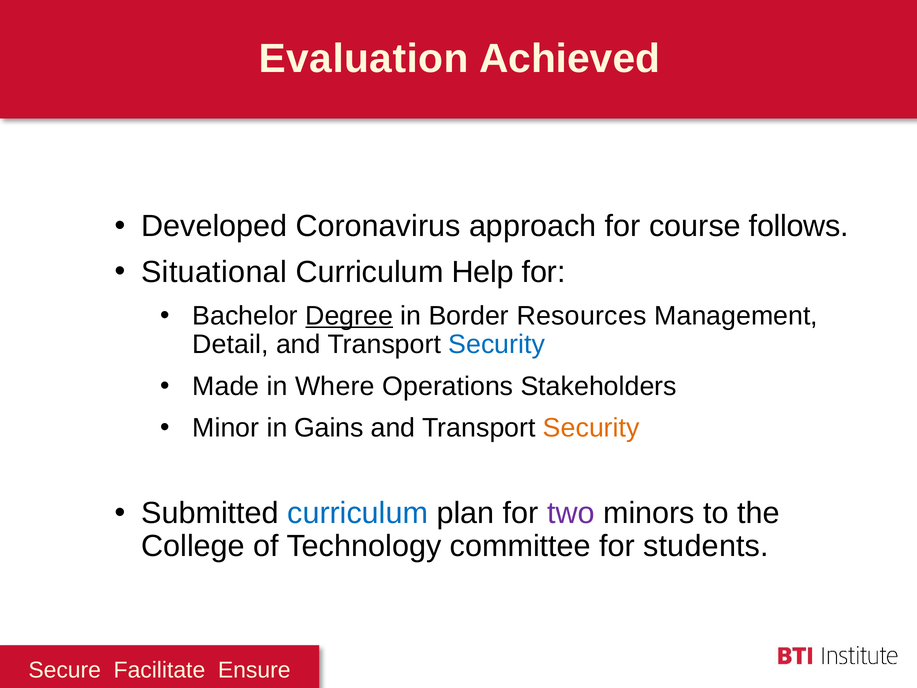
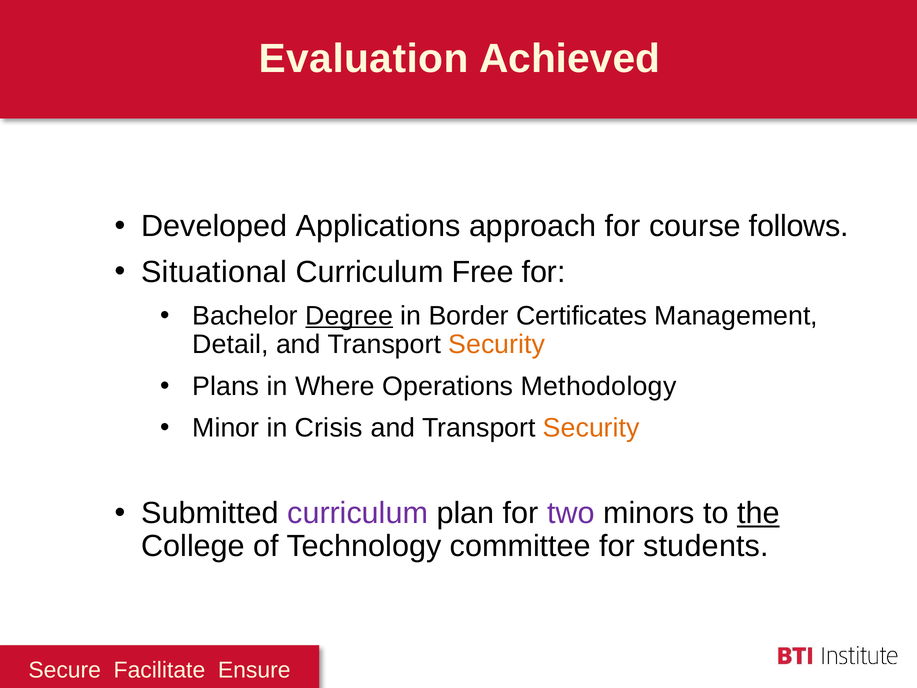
Coronavirus: Coronavirus -> Applications (378, 226)
Help: Help -> Free (483, 272)
Resources: Resources -> Certificates (582, 316)
Security colour: blue -> orange (497, 345)
Made: Made -> Plans (226, 386)
Stakeholders: Stakeholders -> Methodology (599, 386)
Gains: Gains -> Crisis (329, 428)
curriculum colour: blue -> purple (358, 513)
the underline: none -> present (758, 513)
